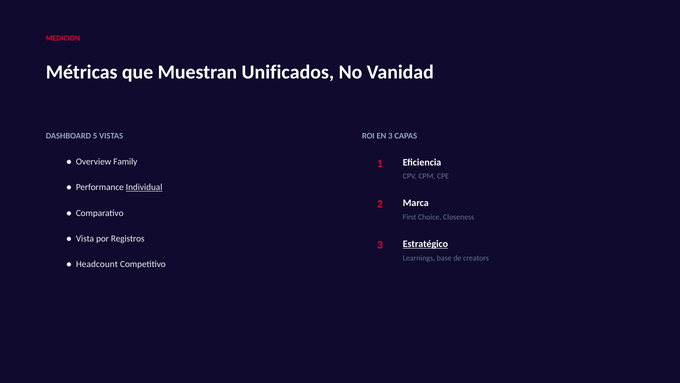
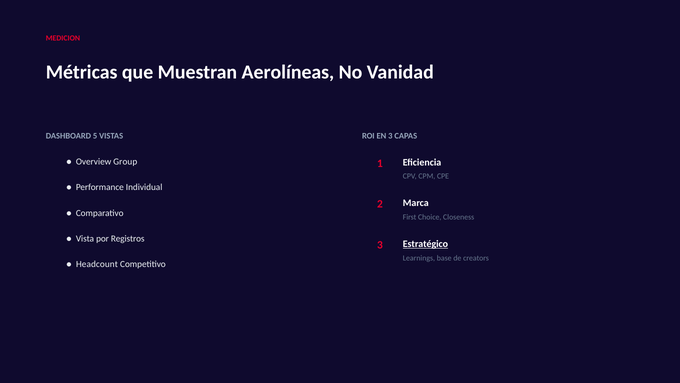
Unificados: Unificados -> Aerolíneas (288, 72)
Family: Family -> Group (125, 162)
Individual underline: present -> none (144, 187)
